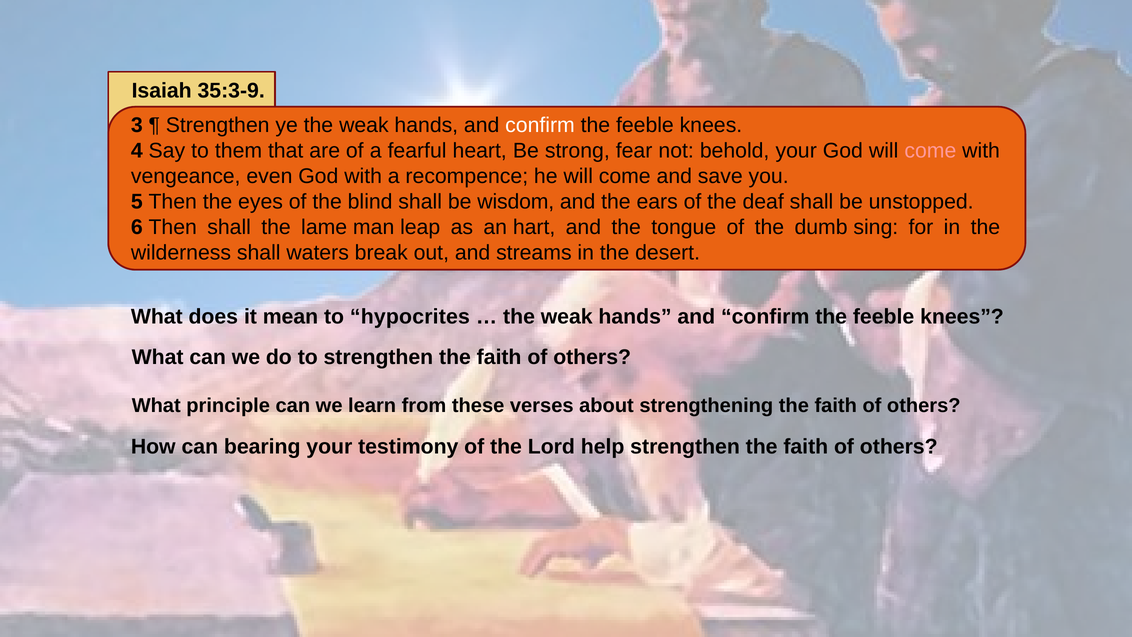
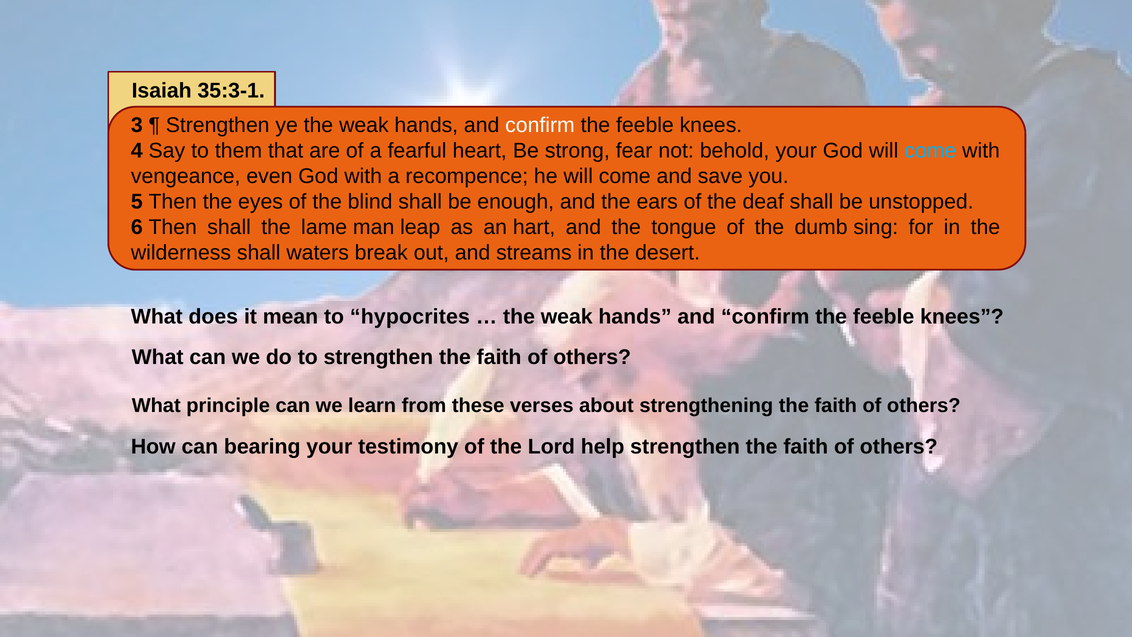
35:3-9: 35:3-9 -> 35:3-1 (231, 91)
come colour: pink -> light blue (930, 151)
wisdom: wisdom -> enough (516, 201)
